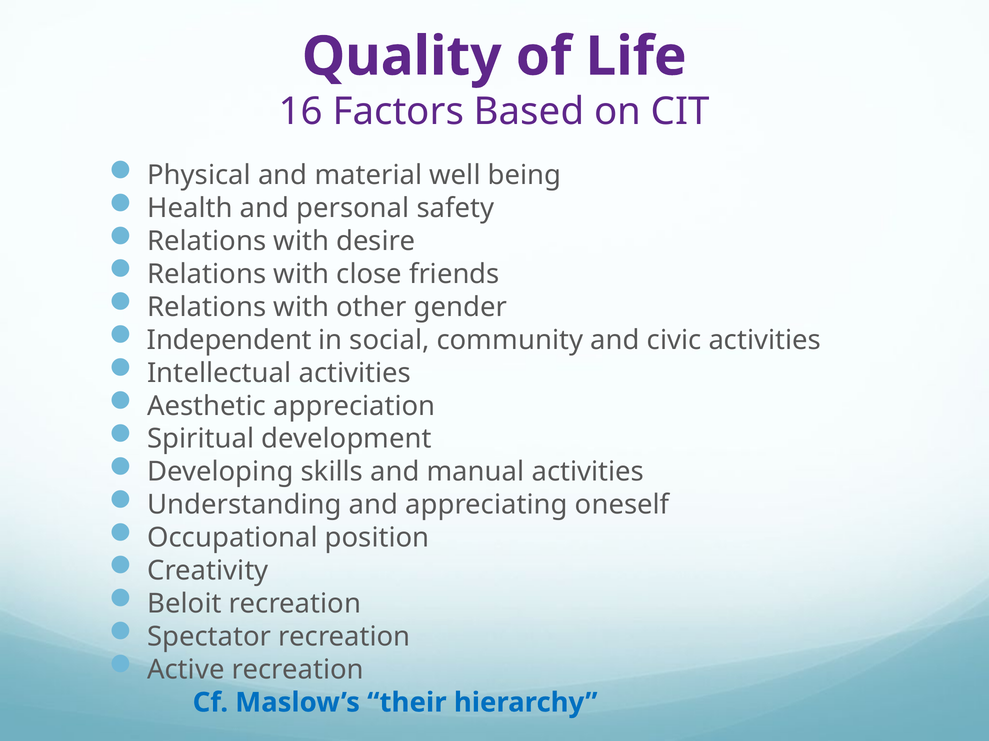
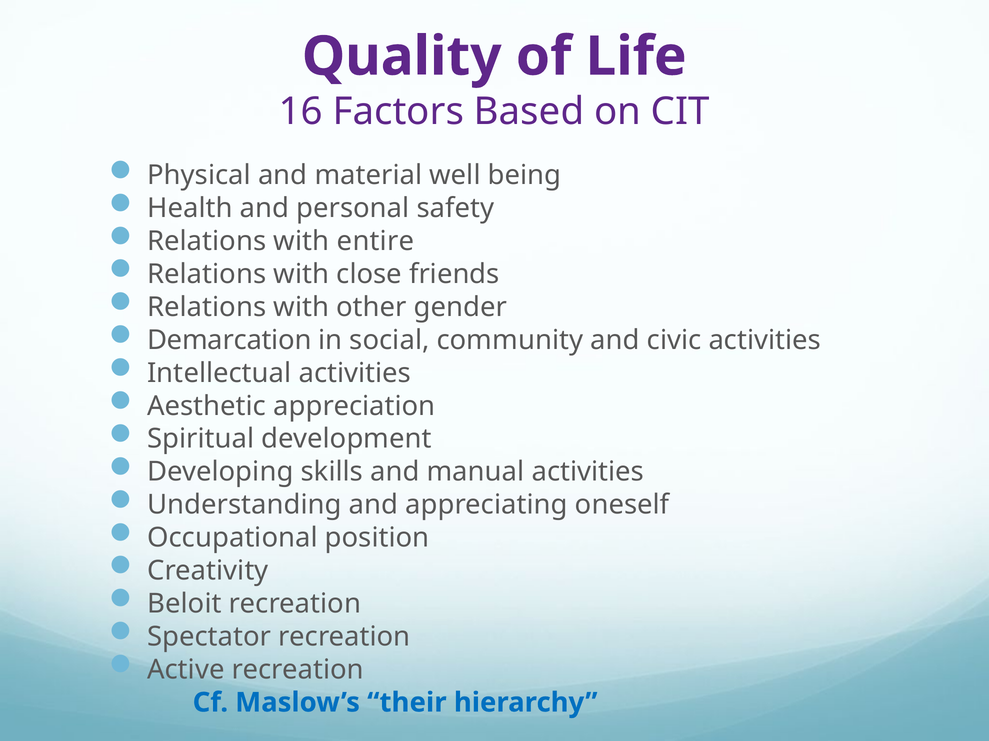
desire: desire -> entire (376, 241)
Independent: Independent -> Demarcation (229, 340)
